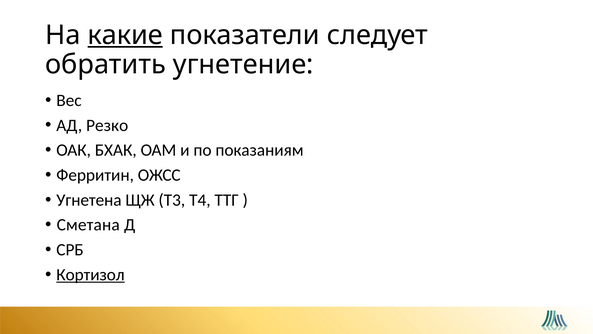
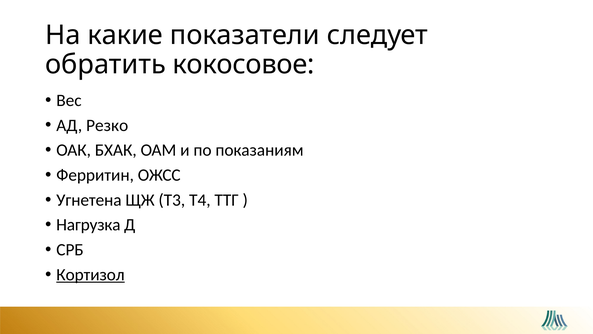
какие underline: present -> none (125, 35)
угнетение: угнетение -> кокосовое (243, 64)
Сметана: Сметана -> Нагрузка (88, 225)
